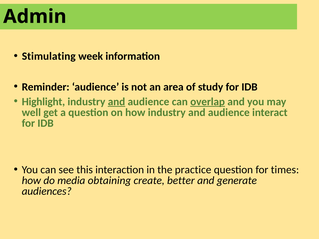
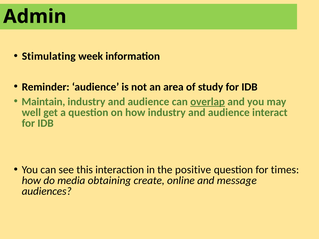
Highlight: Highlight -> Maintain (43, 102)
and underline: present -> none (116, 102)
practice: practice -> positive (193, 170)
better: better -> online (181, 181)
generate: generate -> message (237, 181)
